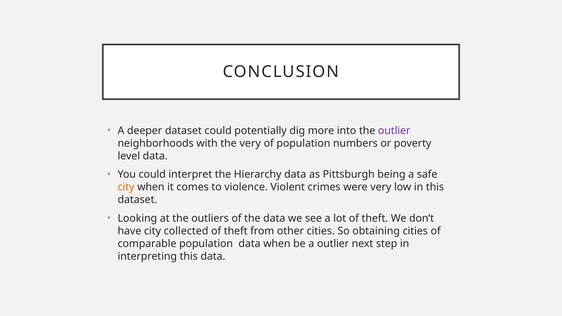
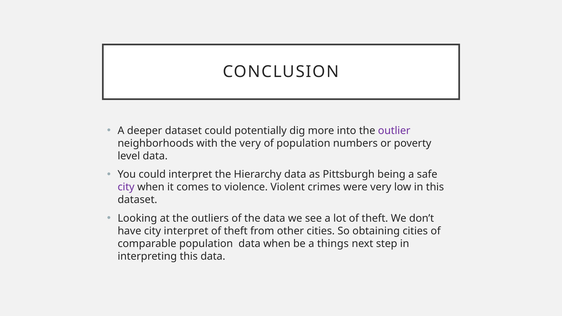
city colour: orange -> purple (126, 187)
city collected: collected -> interpret (186, 231)
a outlier: outlier -> things (333, 244)
